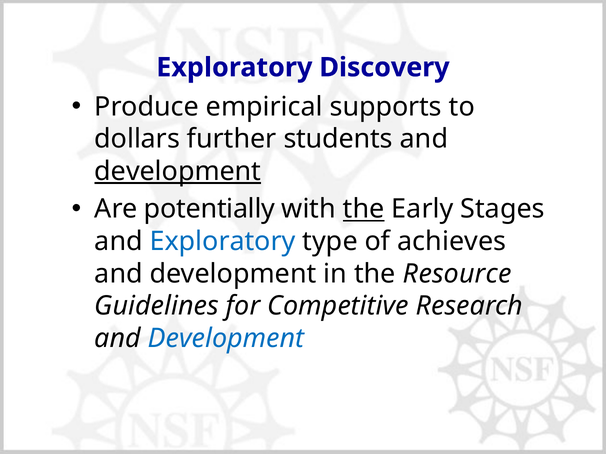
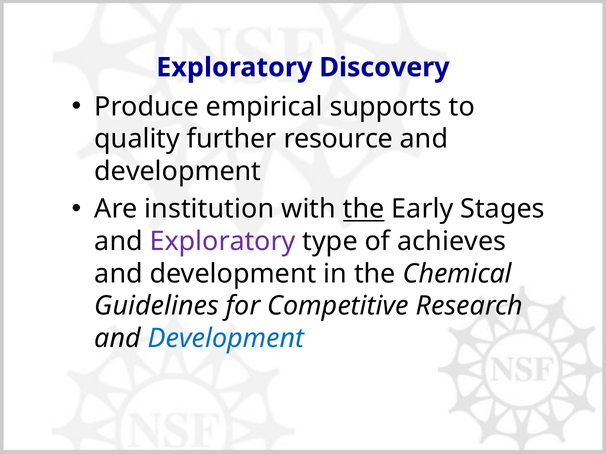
dollars: dollars -> quality (137, 139)
students: students -> resource (338, 139)
development underline: present -> none (178, 172)
potentially: potentially -> institution (209, 209)
Exploratory colour: blue -> purple (223, 242)
Resource: Resource -> Chemical (457, 274)
